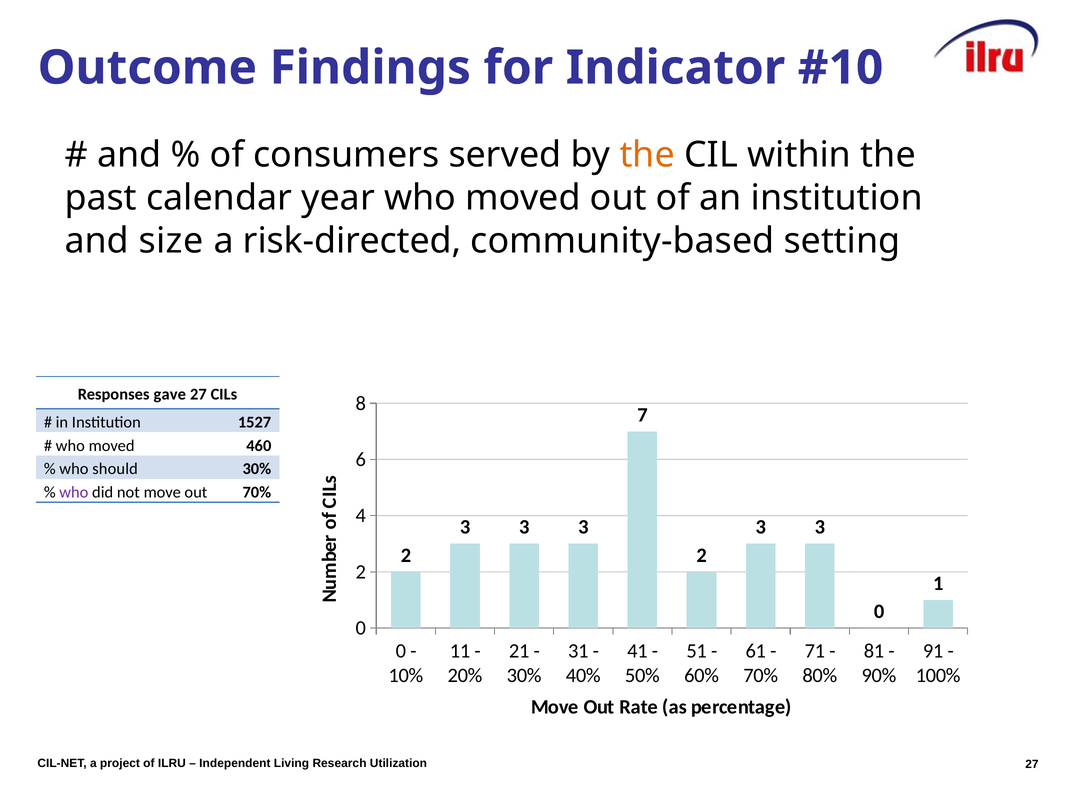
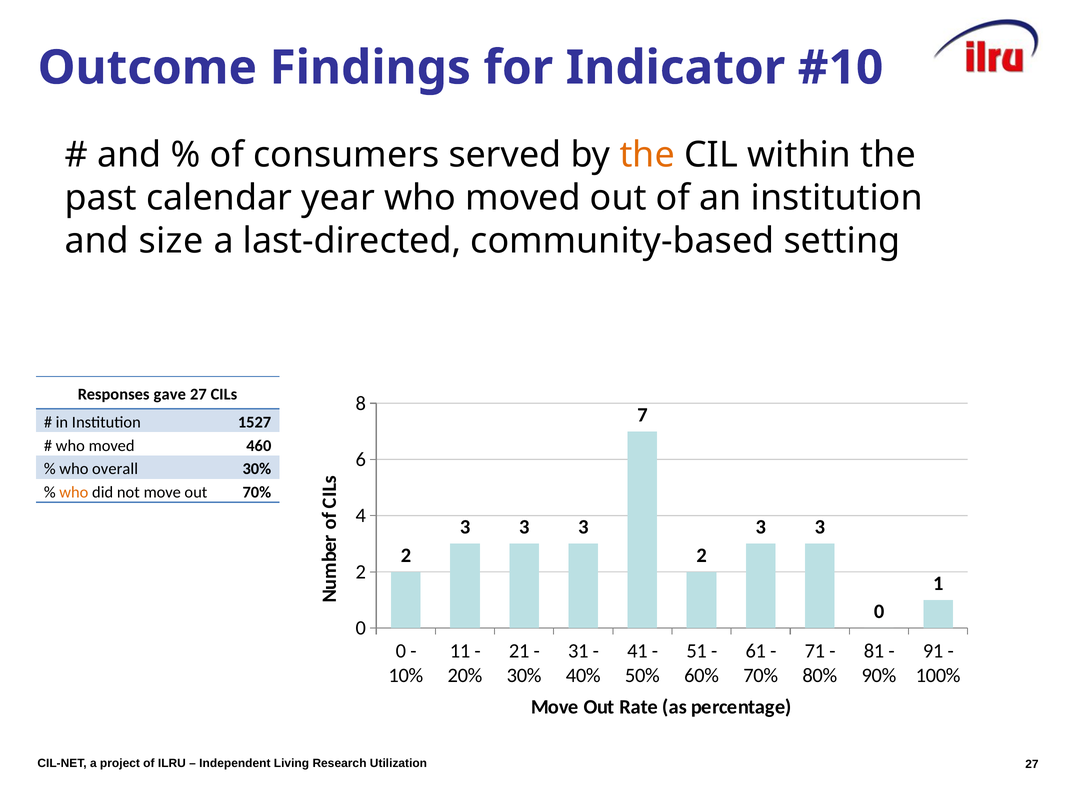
risk-directed: risk-directed -> last-directed (352, 241)
should: should -> overall (115, 469)
who colour: purple -> orange (74, 492)
